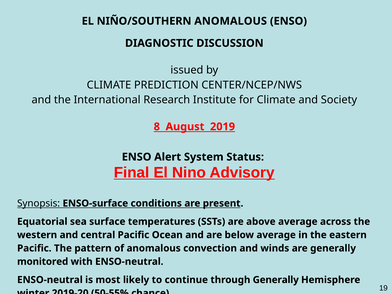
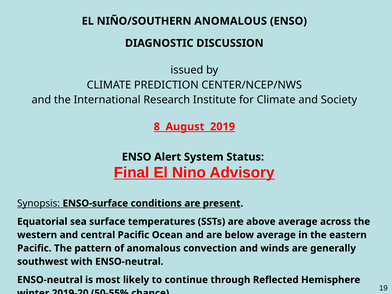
monitored: monitored -> southwest (43, 262)
through Generally: Generally -> Reflected (276, 280)
